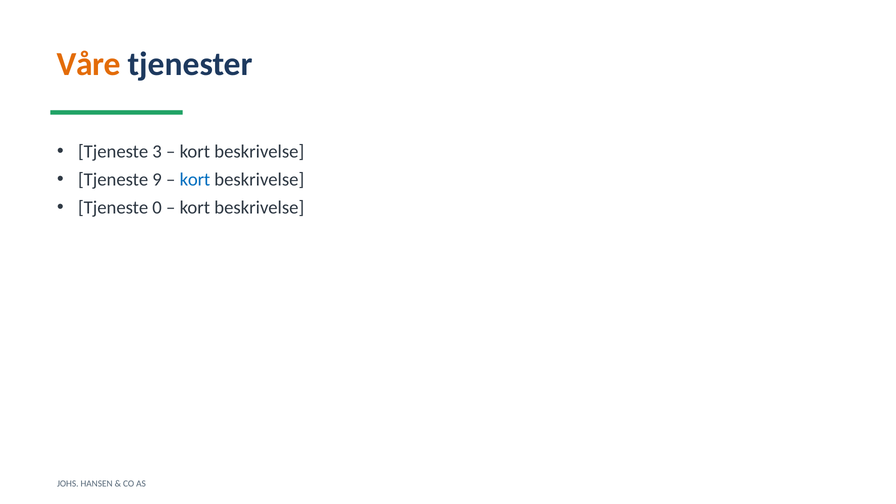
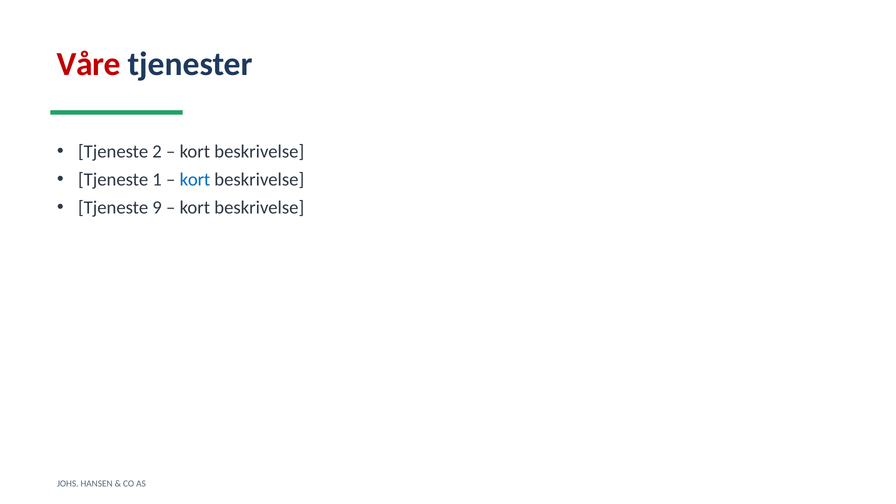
Våre colour: orange -> red (89, 64)
3: 3 -> 2 (157, 152)
9: 9 -> 1 (157, 180)
0: 0 -> 9 (157, 208)
